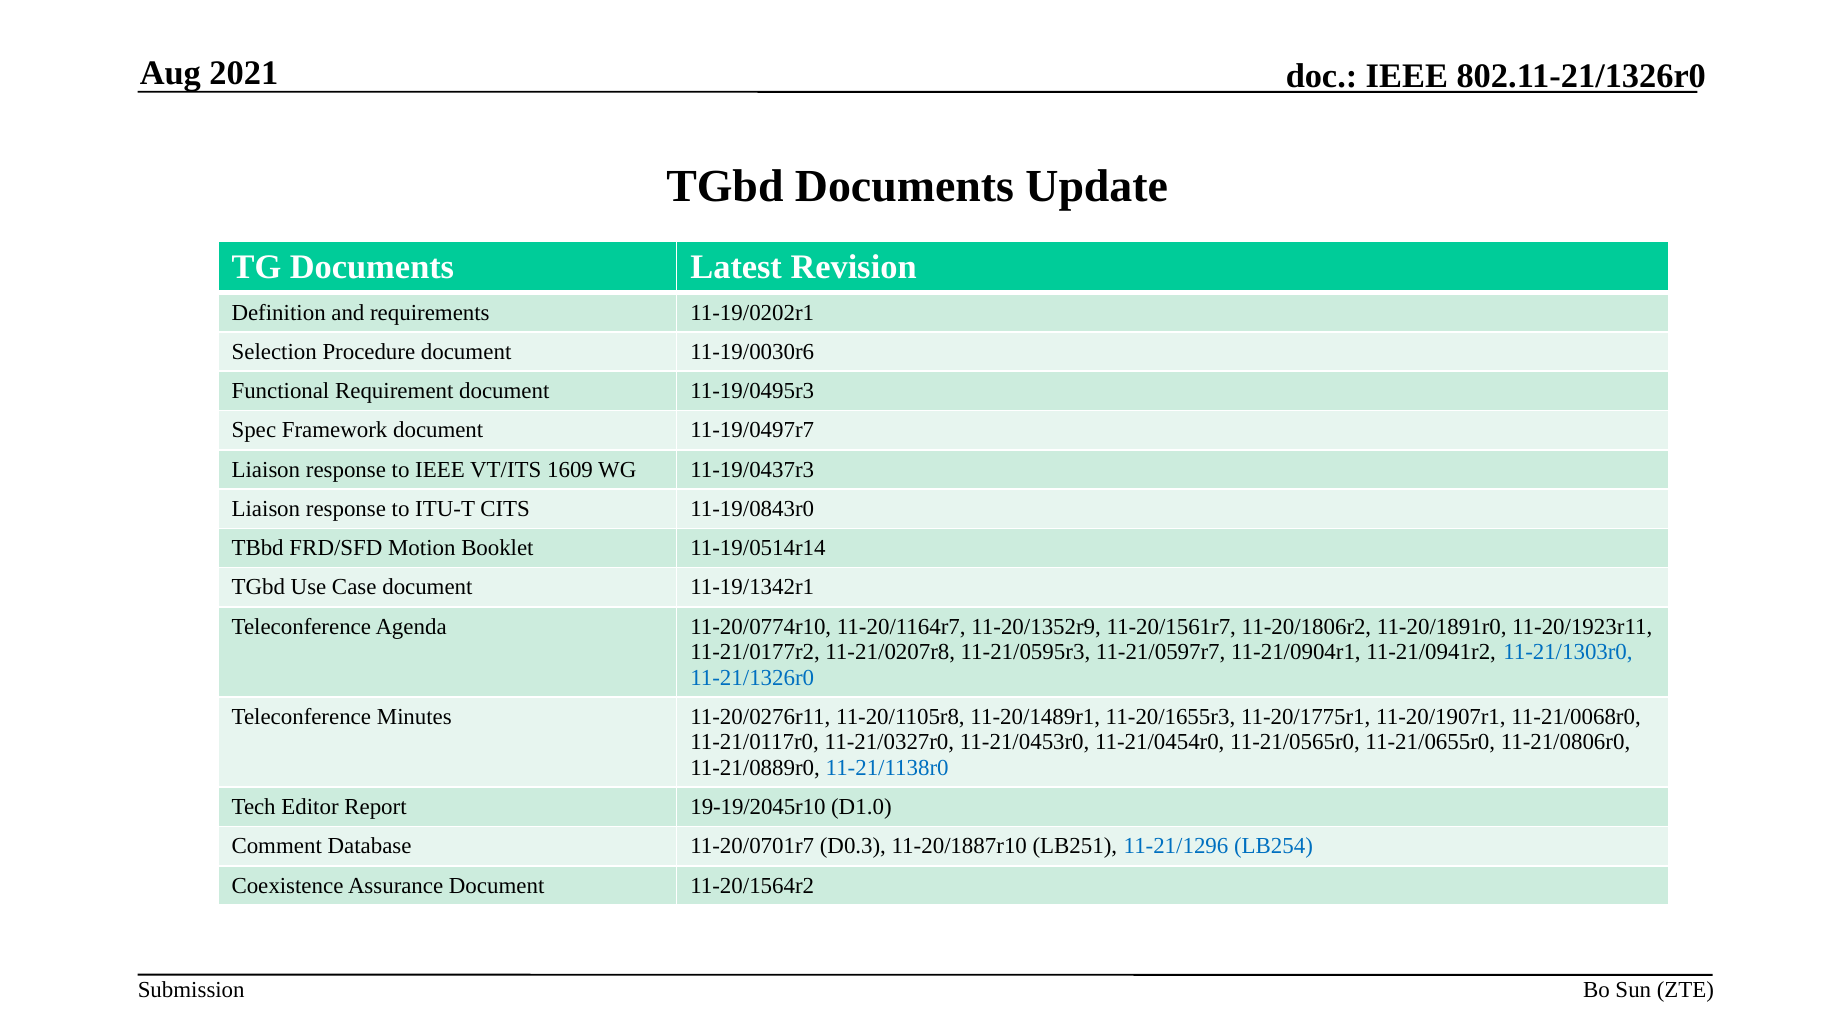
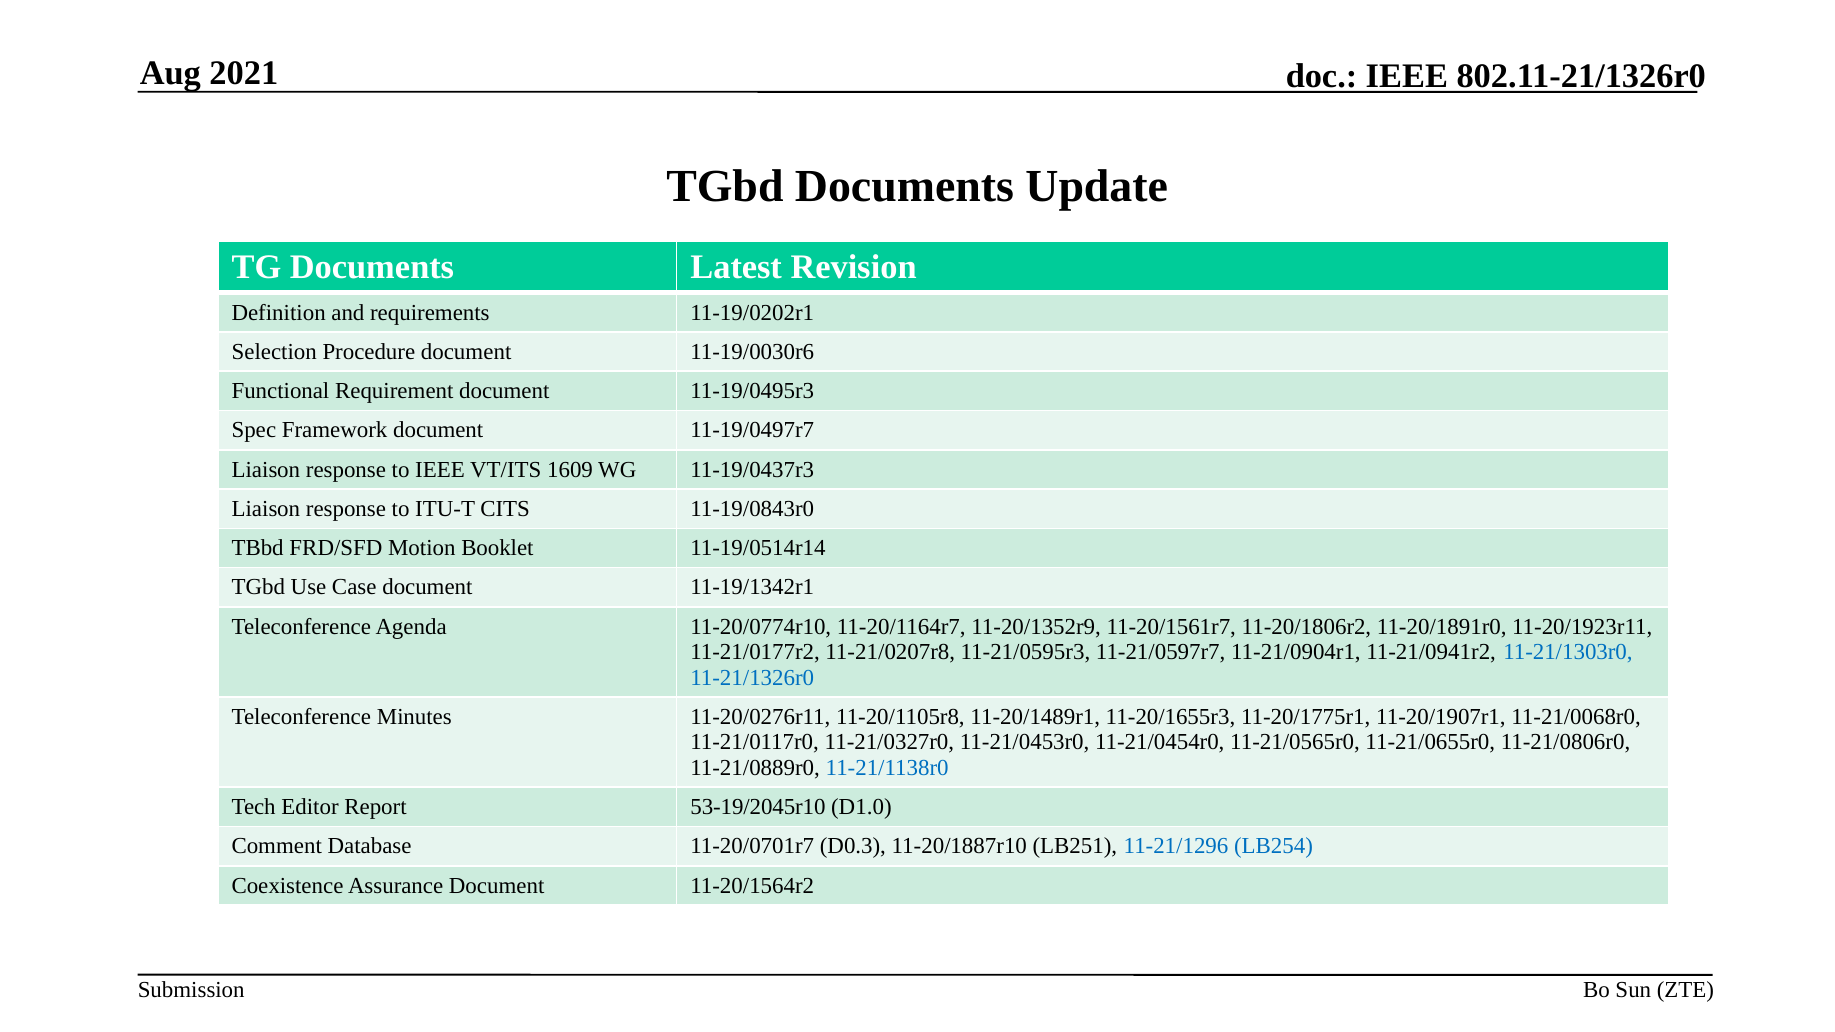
19-19/2045r10: 19-19/2045r10 -> 53-19/2045r10 (758, 807)
